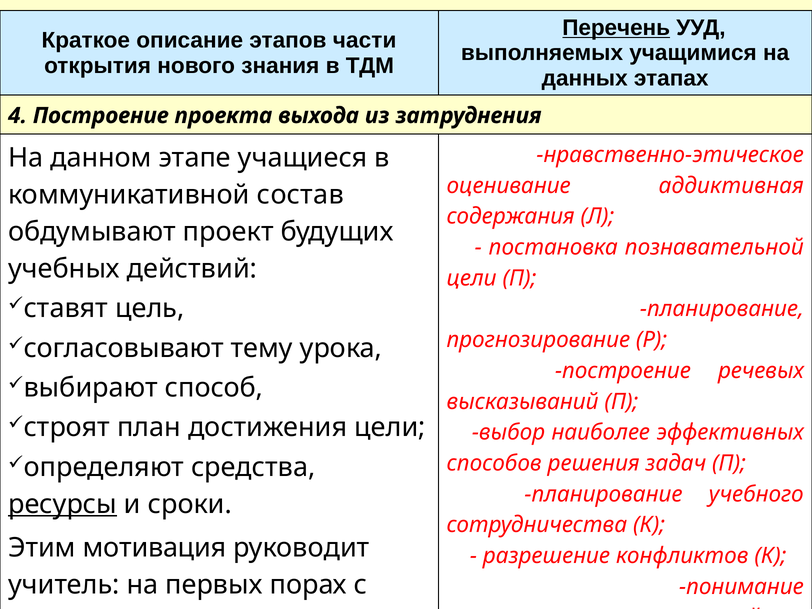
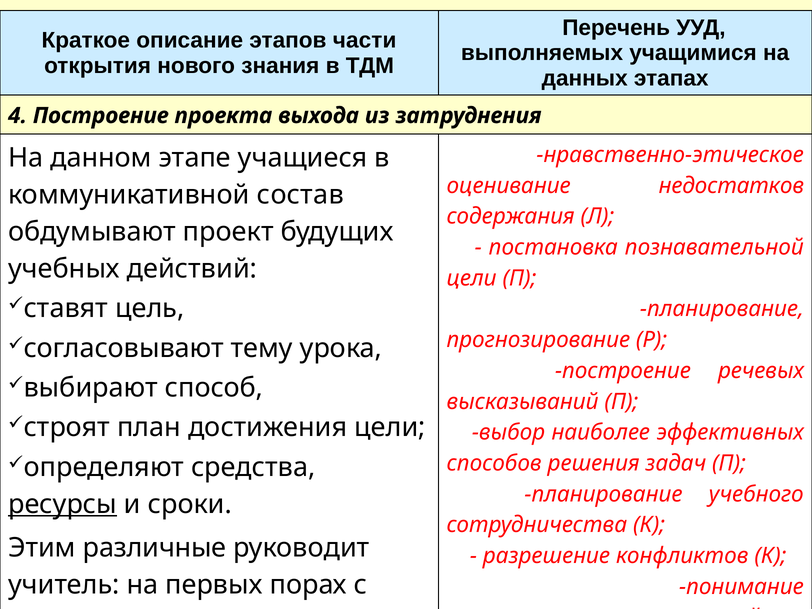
Перечень underline: present -> none (616, 28)
аддиктивная: аддиктивная -> недостатков (731, 186)
мотивация: мотивация -> различные (155, 548)
